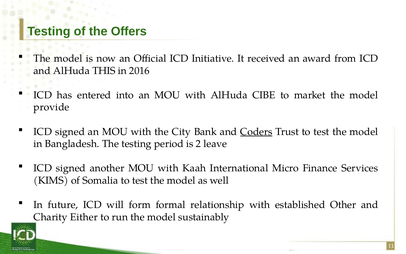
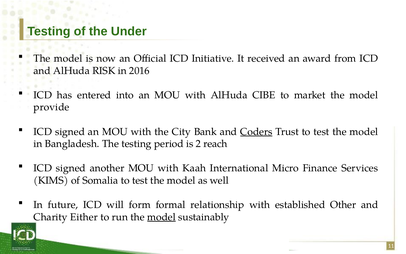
Offers: Offers -> Under (129, 31)
THIS: THIS -> RISK (104, 71)
leave: leave -> reach (215, 144)
model underline: none -> present (162, 217)
